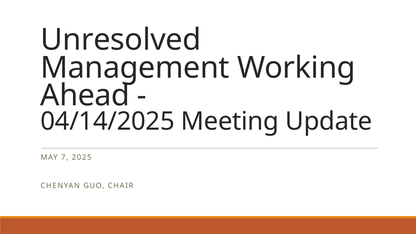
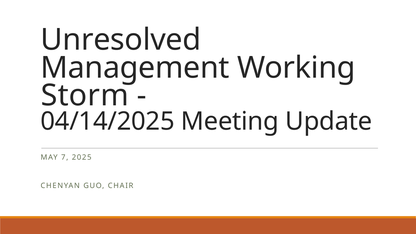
Ahead: Ahead -> Storm (85, 96)
